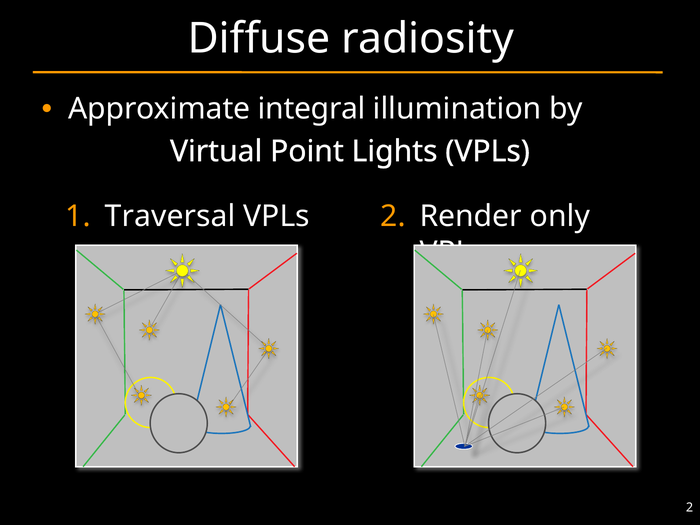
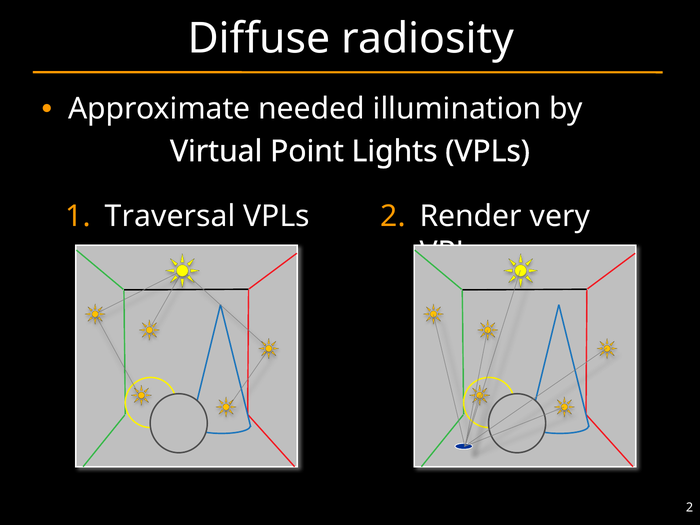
integral: integral -> needed (312, 109)
only: only -> very (560, 216)
